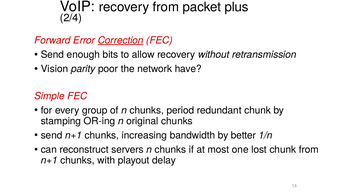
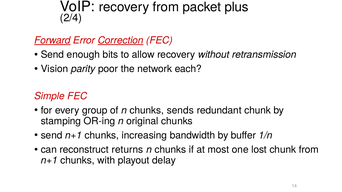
Forward underline: none -> present (52, 40)
have: have -> each (188, 69)
period: period -> sends (180, 111)
better: better -> buffer (243, 136)
servers: servers -> returns (127, 150)
